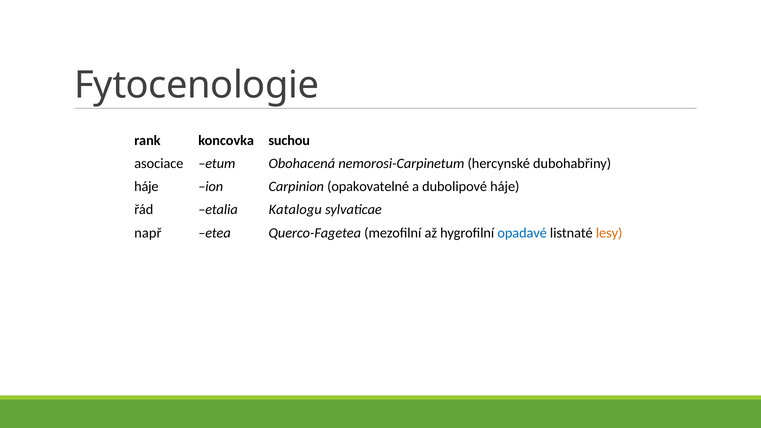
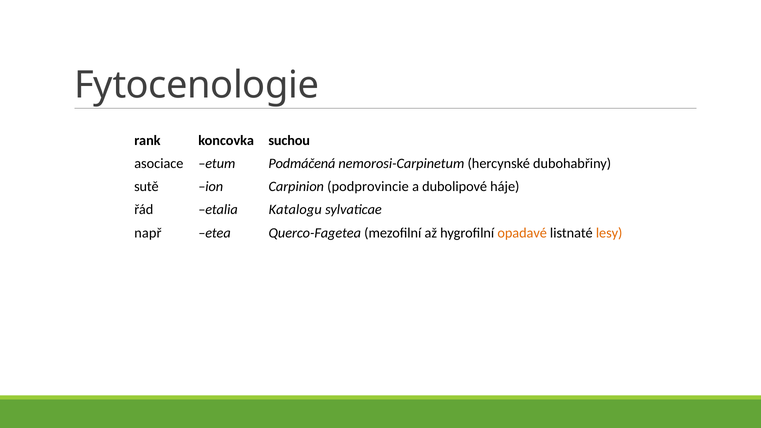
Obohacená: Obohacená -> Podmáčená (302, 164)
háje: háje -> sutě (146, 187)
opakovatelné: opakovatelné -> podprovincie (368, 187)
opadavé colour: blue -> orange (522, 233)
